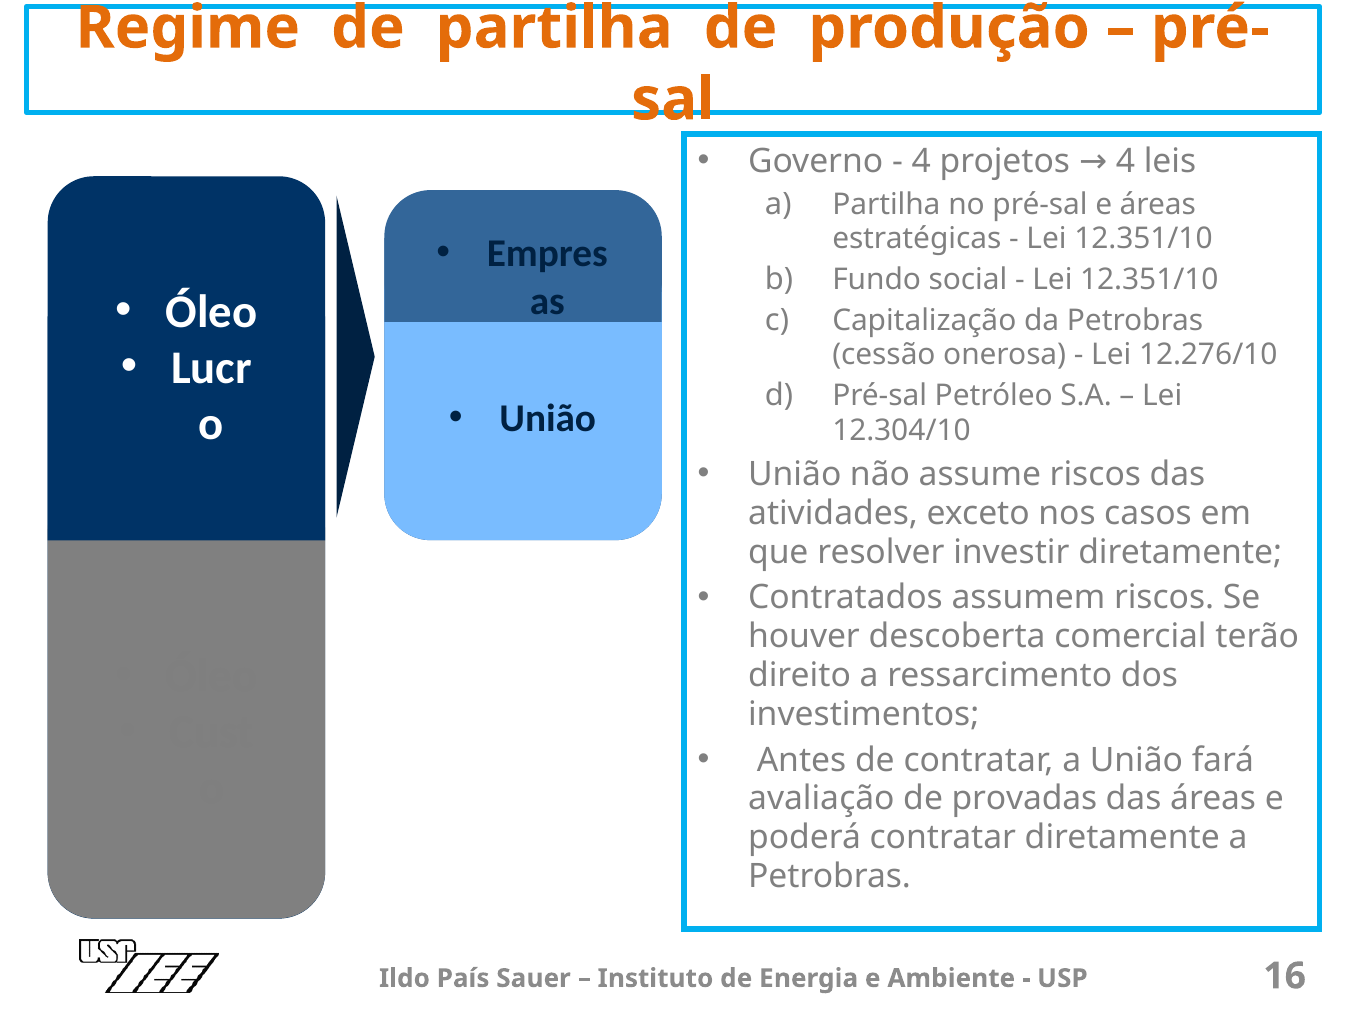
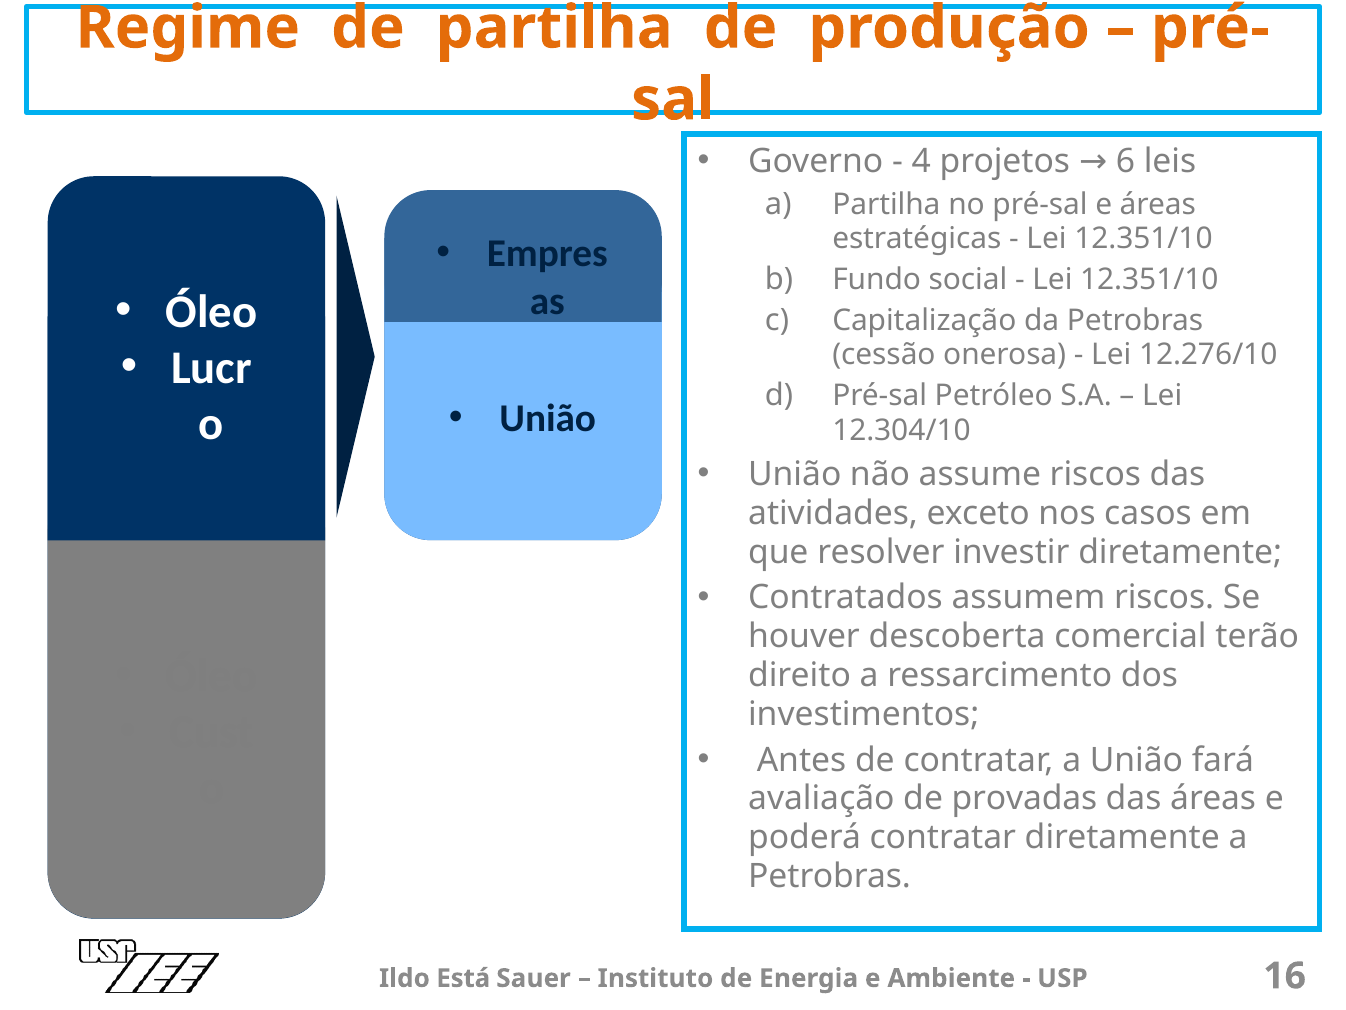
projetos 4: 4 -> 6 (1125, 161)
País: País -> Está (463, 978)
